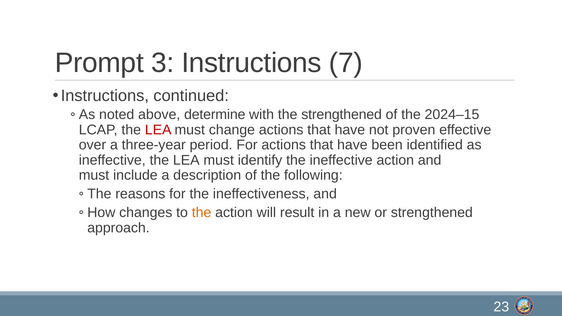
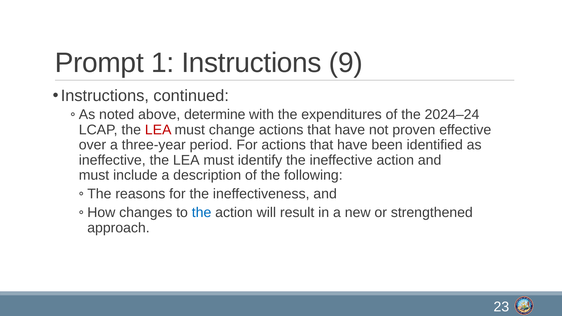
3: 3 -> 1 (163, 63)
7: 7 -> 9 (346, 63)
the strengthened: strengthened -> expenditures (342, 115)
2024–15: 2024–15 -> 2024–24 (452, 115)
the colour: orange -> blue (202, 213)
